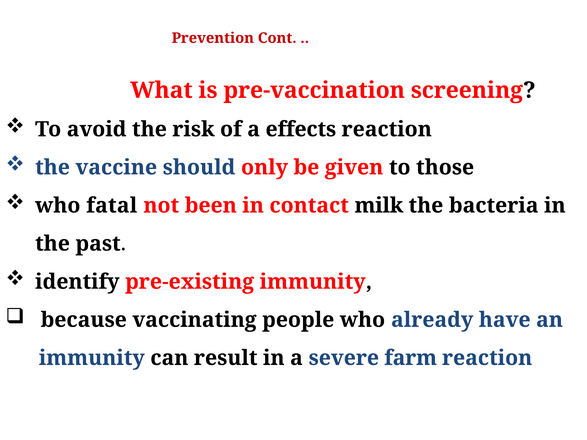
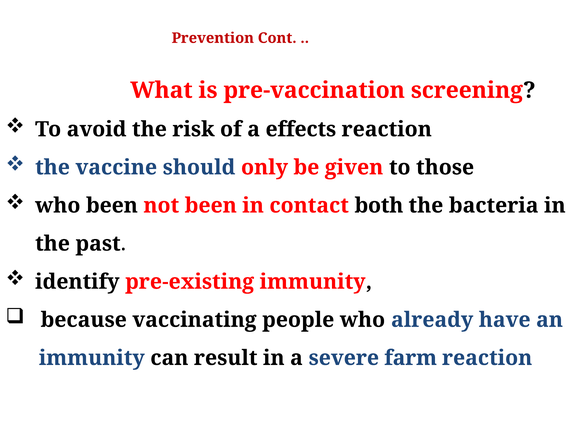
who fatal: fatal -> been (112, 206)
milk: milk -> both (379, 206)
